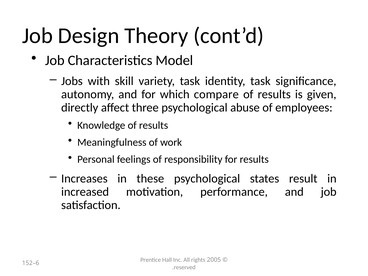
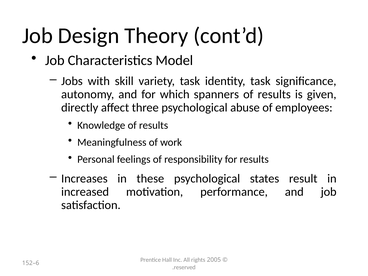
compare: compare -> spanners (216, 94)
